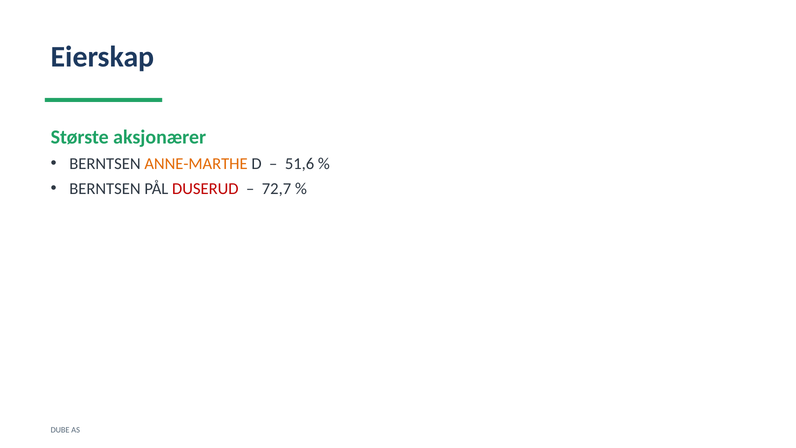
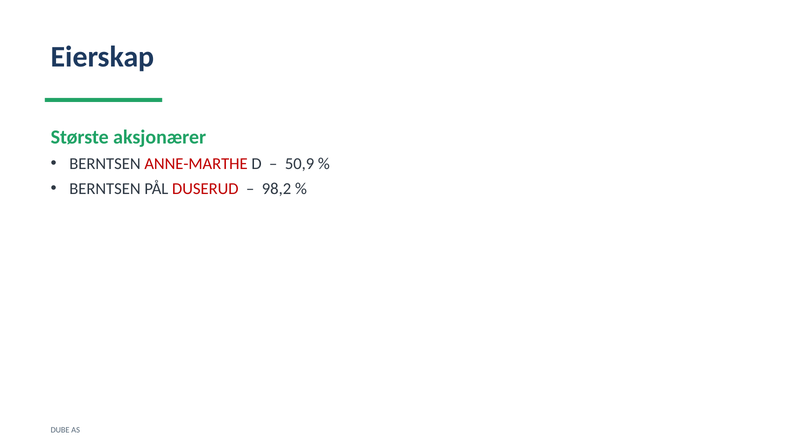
ANNE-MARTHE colour: orange -> red (196, 164)
51,6: 51,6 -> 50,9 (300, 164)
72,7: 72,7 -> 98,2 (277, 189)
